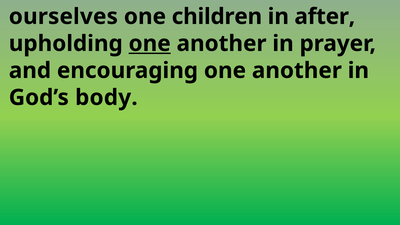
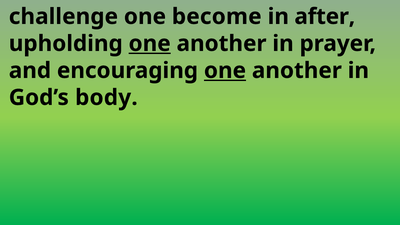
ourselves: ourselves -> challenge (63, 17)
children: children -> become (217, 17)
one underline: none -> present (225, 71)
